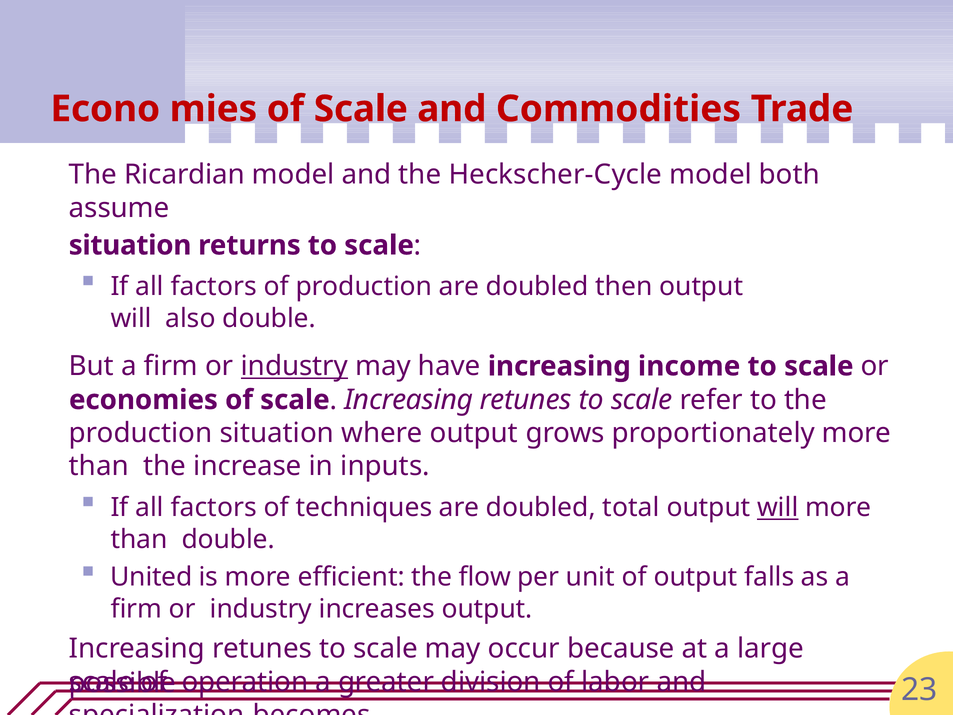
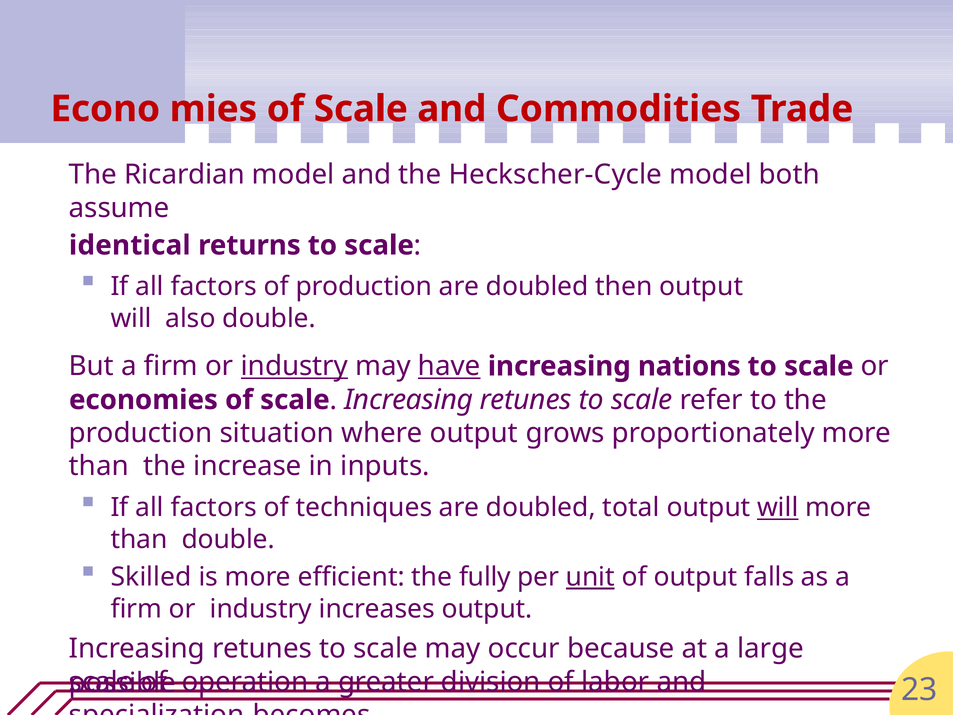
situation: situation -> identical (130, 245)
have underline: none -> present (449, 366)
income: income -> nations (689, 366)
United: United -> Skilled (151, 577)
flow: flow -> fully (485, 577)
unit underline: none -> present (590, 577)
